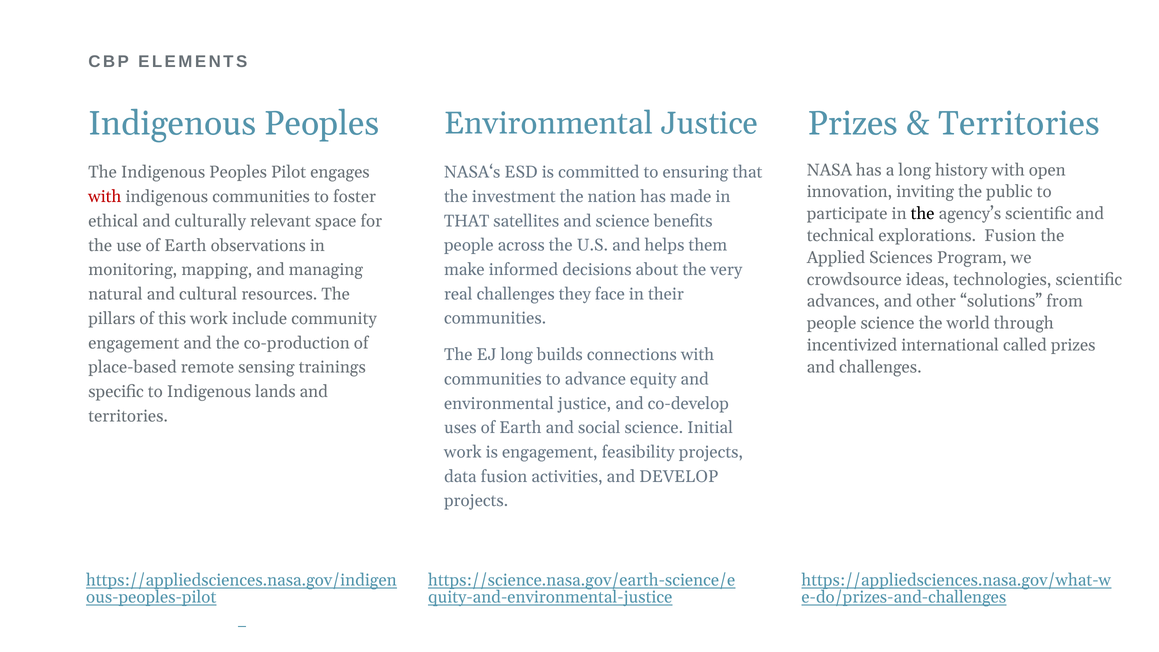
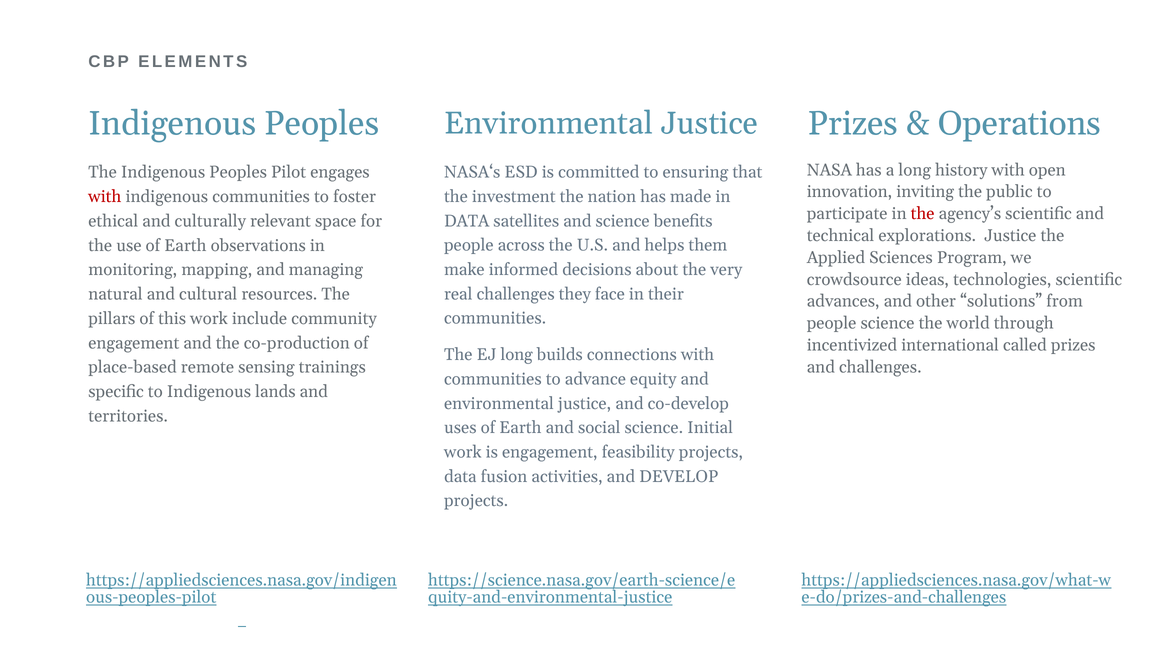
Territories: Territories -> Operations (1019, 124)
the colour: black -> red (923, 214)
THAT: THAT -> DATA (467, 221)
explorations Fusion: Fusion -> Justice (1010, 236)
